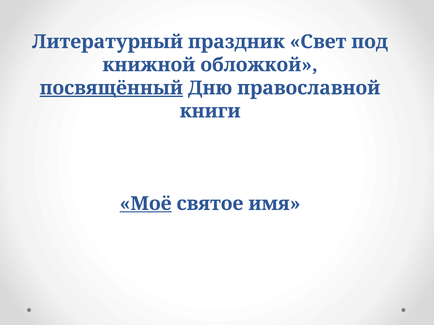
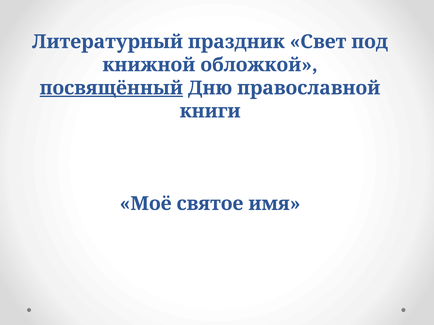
Моё underline: present -> none (146, 204)
